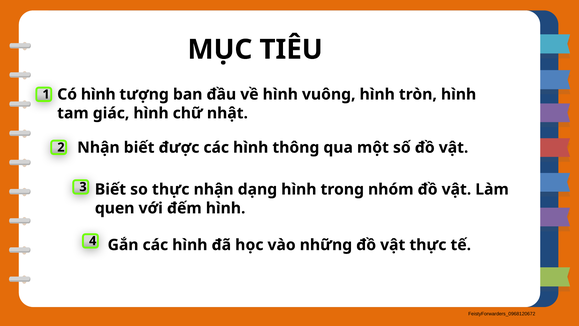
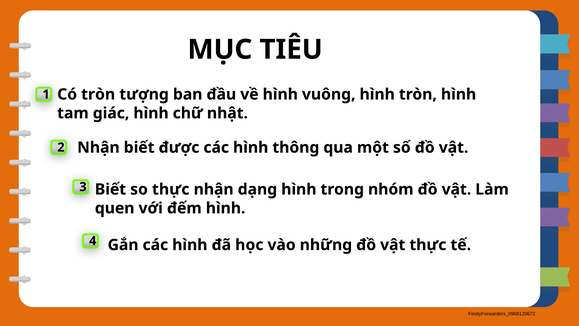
Có hình: hình -> tròn (98, 94)
